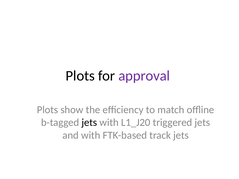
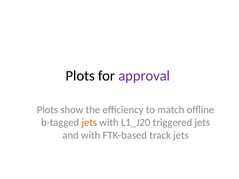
jets colour: black -> orange (89, 123)
